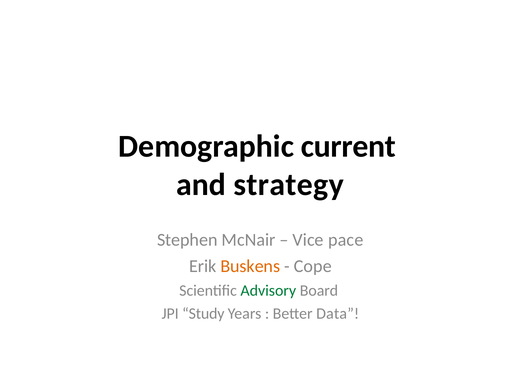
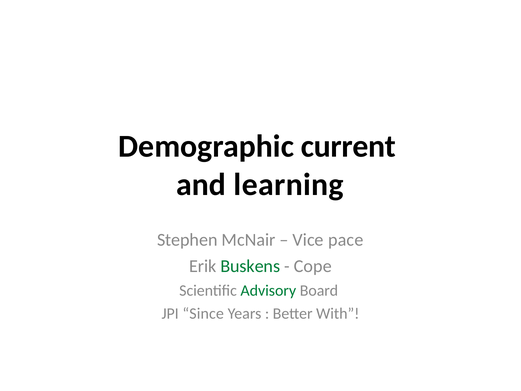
strategy: strategy -> learning (289, 185)
Buskens colour: orange -> green (250, 266)
Study: Study -> Since (203, 314)
Data: Data -> With (338, 314)
